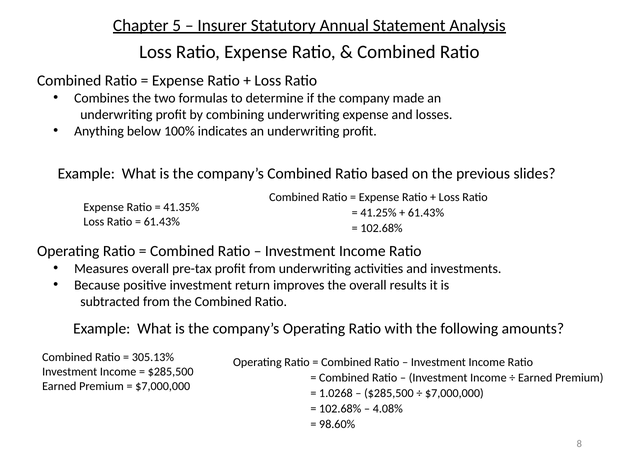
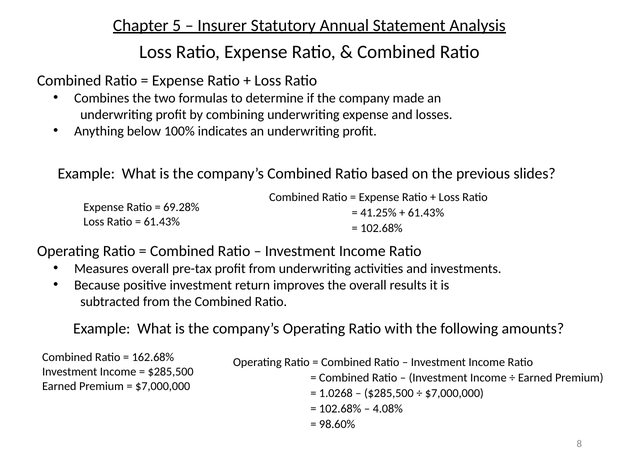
41.35%: 41.35% -> 69.28% (181, 207)
305.13%: 305.13% -> 162.68% (153, 357)
